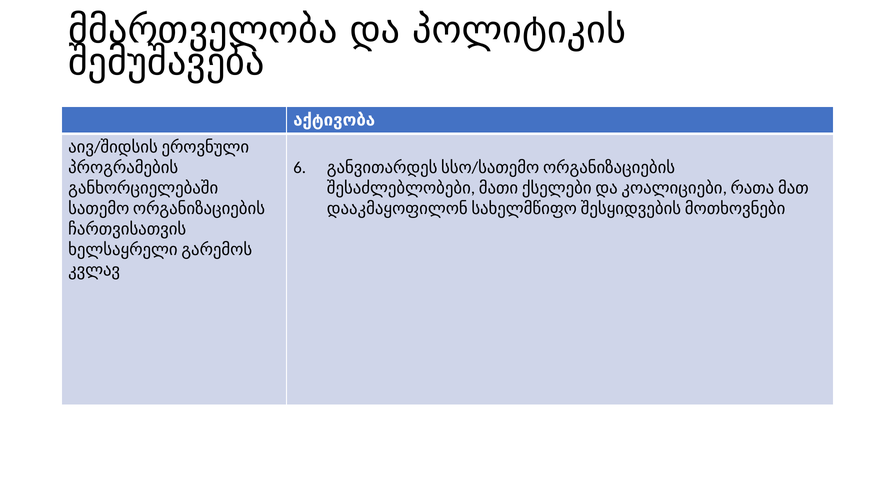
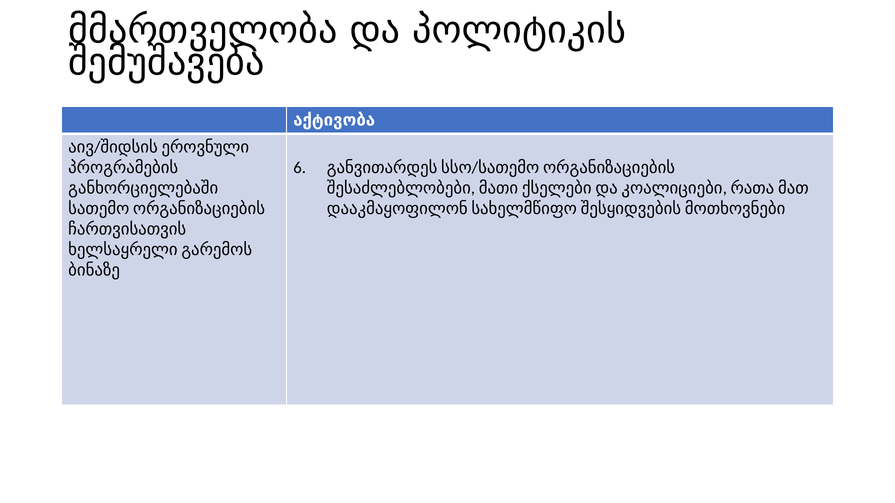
კვლავ: კვლავ -> ბინაზე (94, 270)
